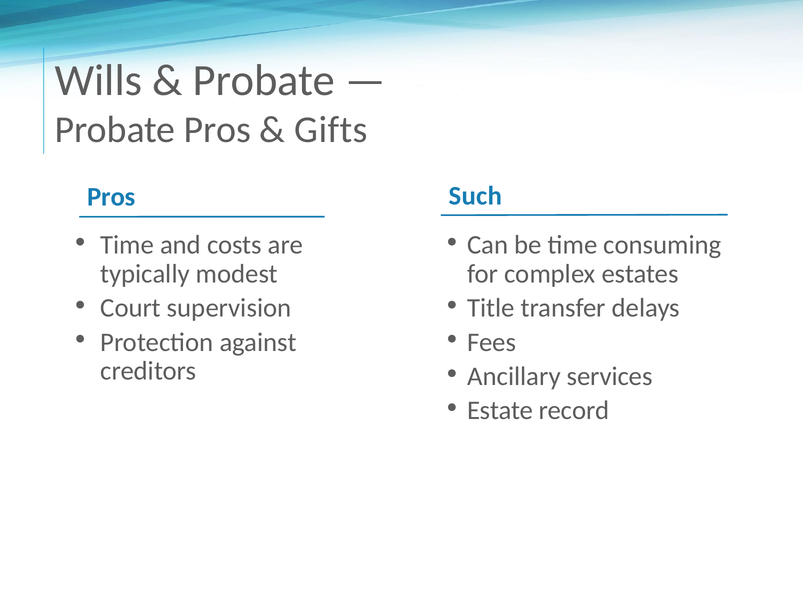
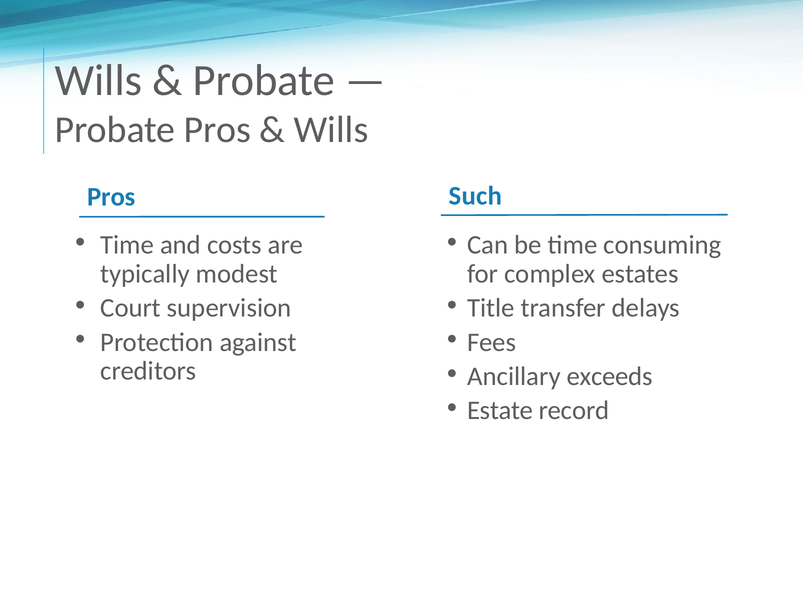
Gifts: Gifts -> Wills (331, 130)
services: services -> exceeds (610, 377)
